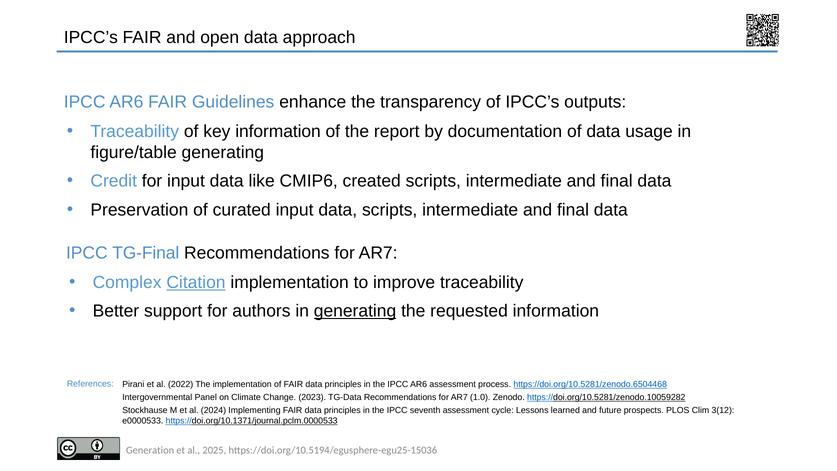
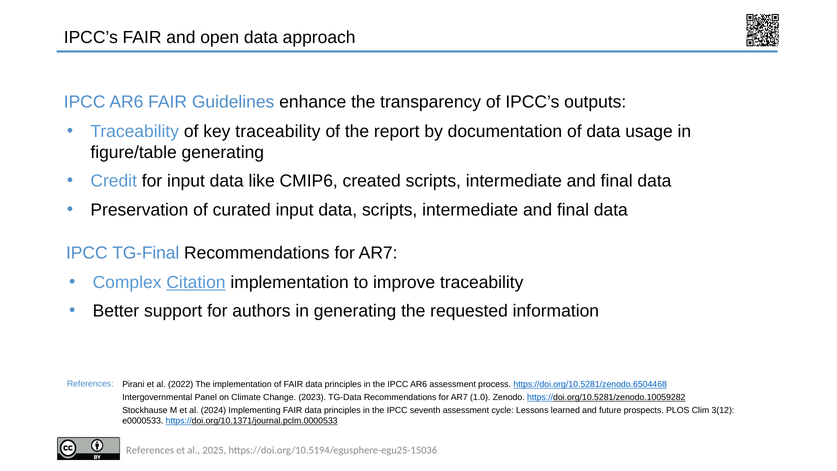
key information: information -> traceability (278, 131)
generating underline: present -> none (355, 311)
Generation: Generation -> References (150, 450)
